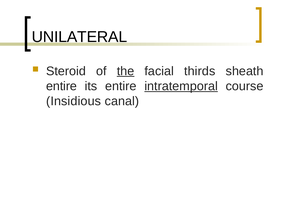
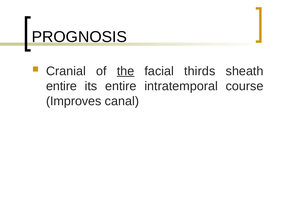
UNILATERAL: UNILATERAL -> PROGNOSIS (79, 37)
Steroid: Steroid -> Cranial (66, 71)
intratemporal underline: present -> none (181, 86)
Insidious: Insidious -> Improves (74, 101)
